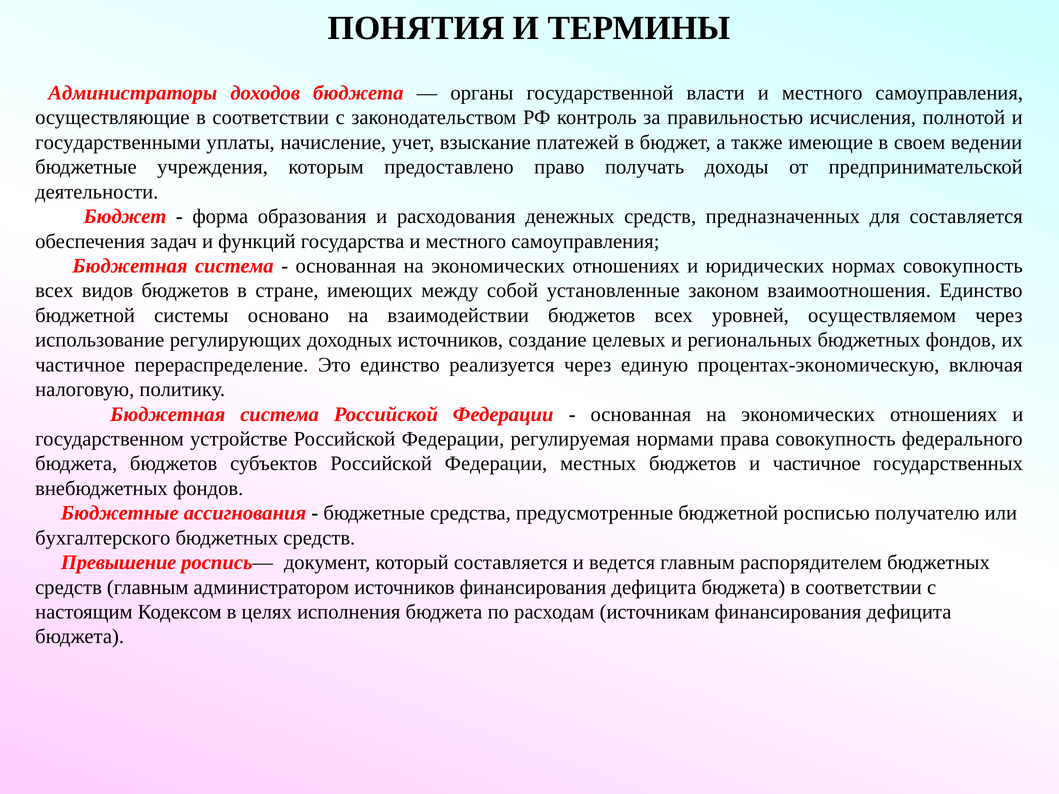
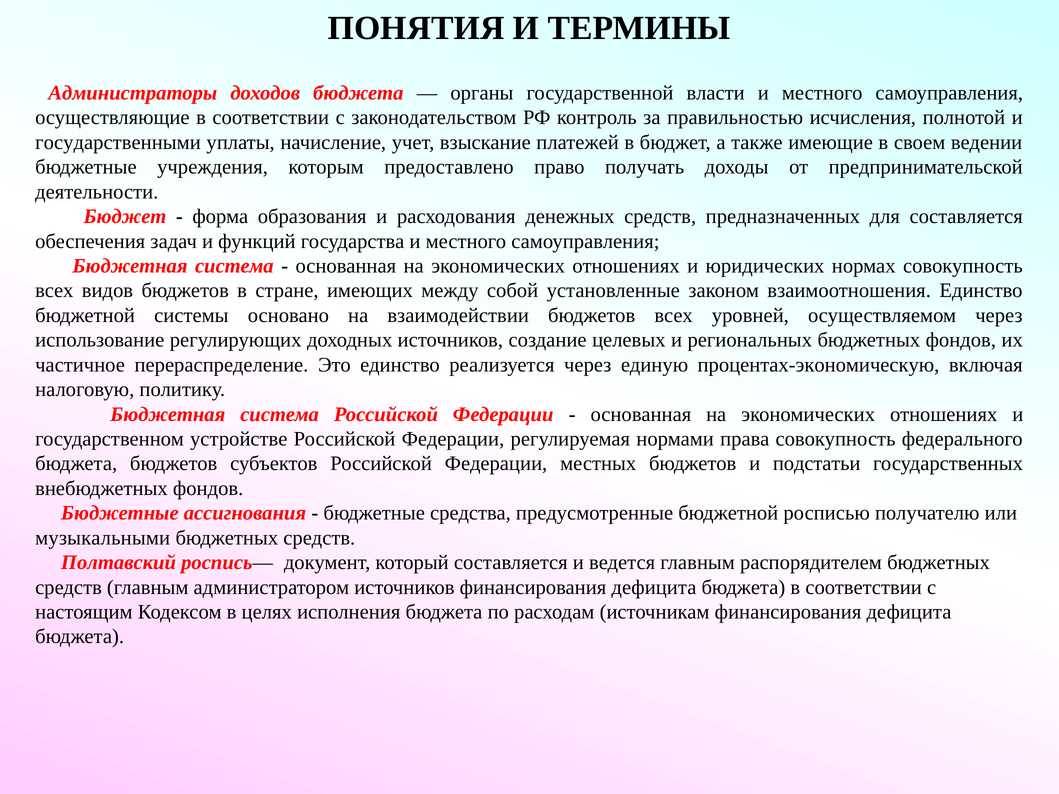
и частичное: частичное -> подстатьи (817, 464)
бухгалтерского: бухгалтерского -> музыкальными (103, 538)
Превышение: Превышение -> Полтавский (119, 563)
